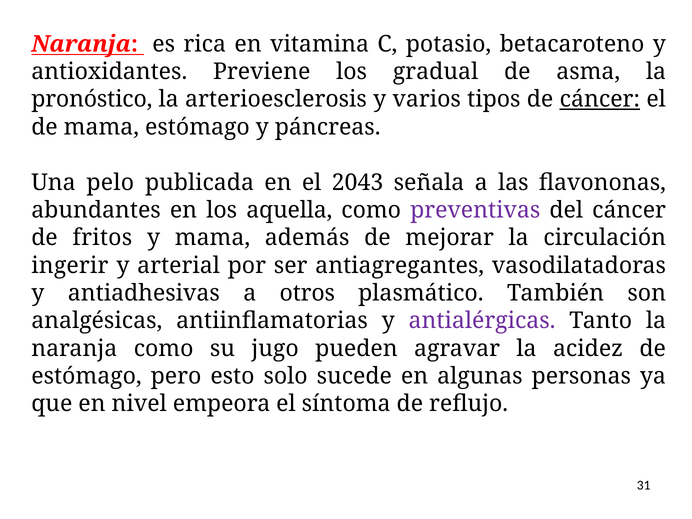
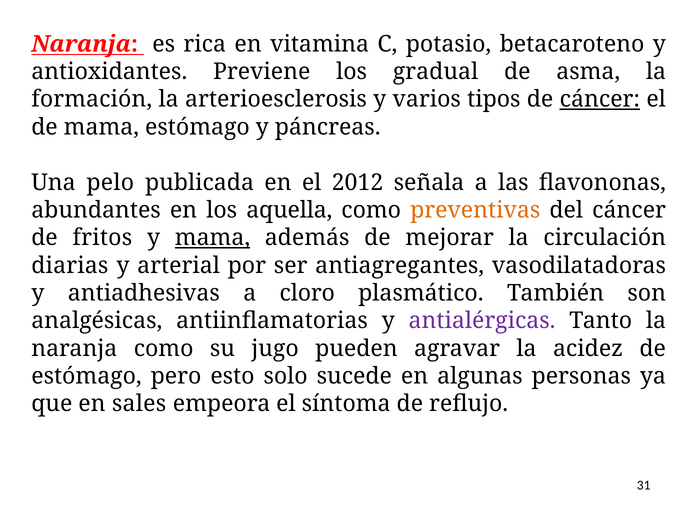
pronóstico: pronóstico -> formación (92, 99)
2043: 2043 -> 2012 (358, 182)
preventivas colour: purple -> orange (475, 210)
mama underline: none -> present (212, 238)
ingerir: ingerir -> diarias (70, 265)
otros: otros -> cloro (307, 293)
nivel: nivel -> sales (139, 404)
